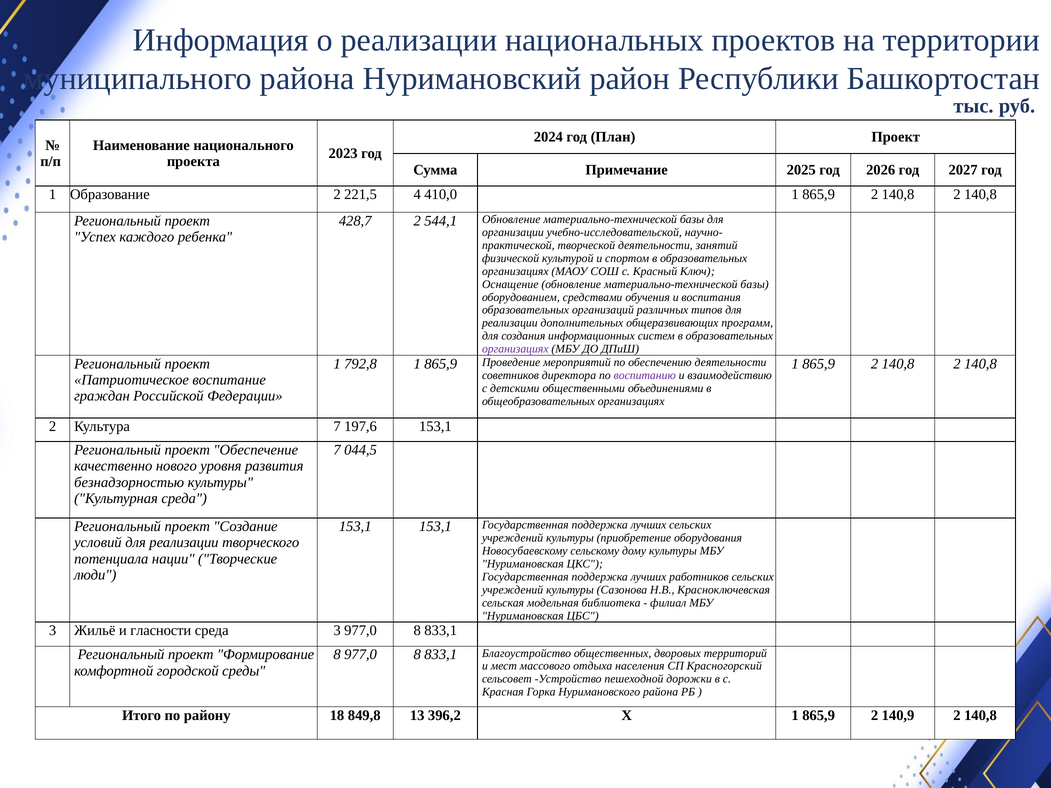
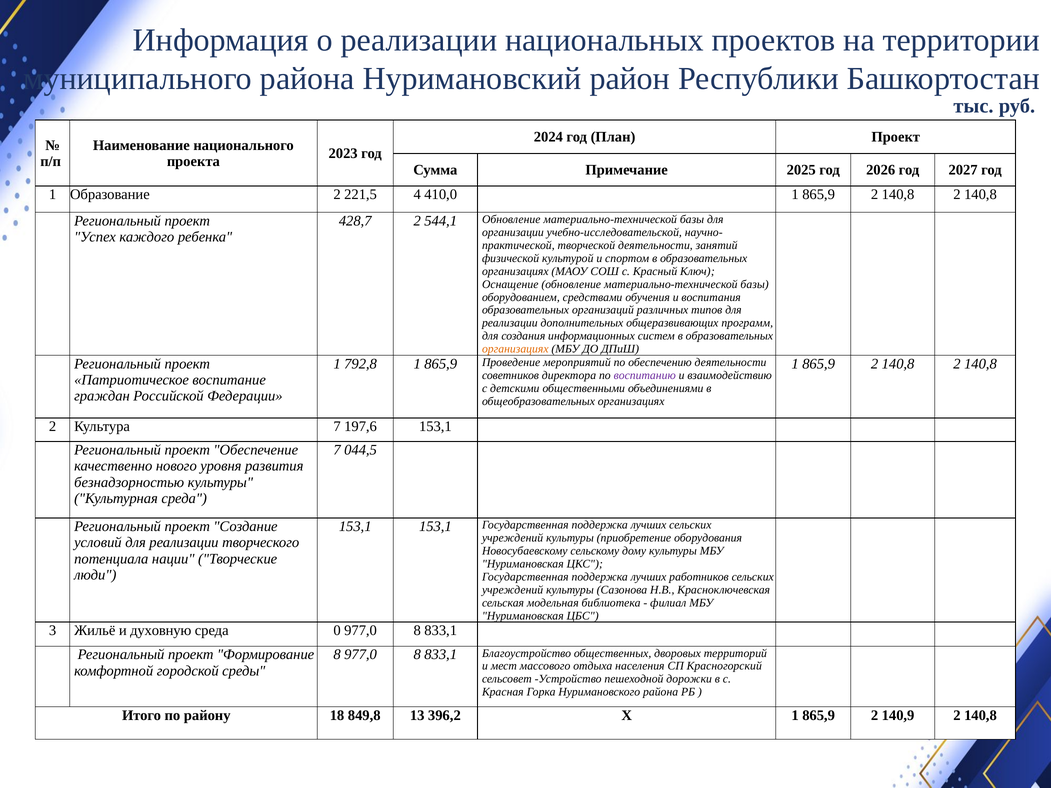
организациях colour: purple -> orange (515, 349)
гласности: гласности -> духовную (161, 631)
среда 3: 3 -> 0 (337, 631)
